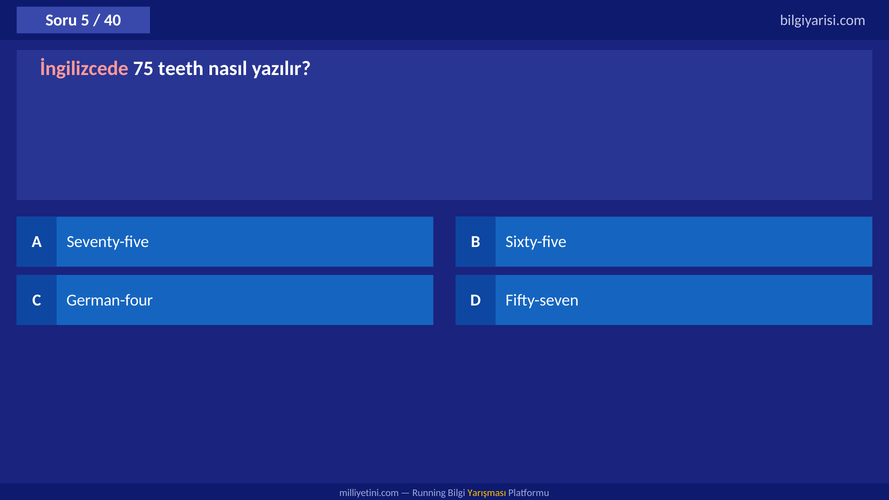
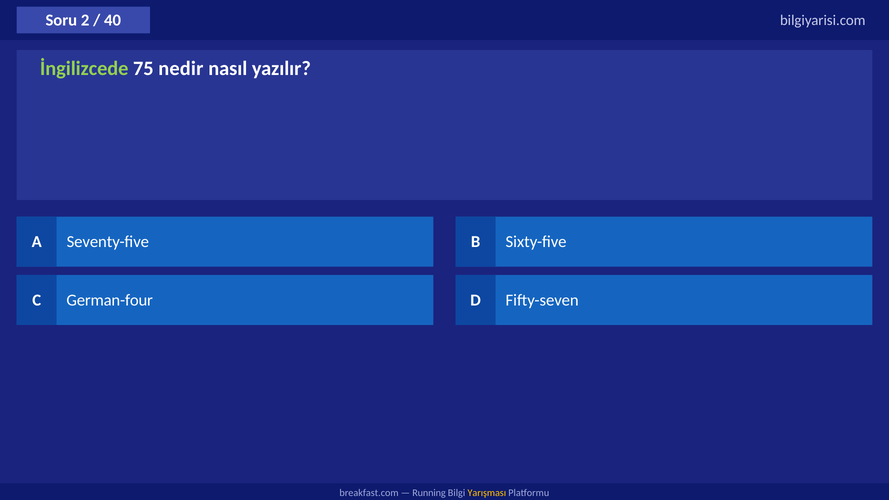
5: 5 -> 2 (85, 20)
İngilizcede colour: pink -> light green (84, 68)
teeth: teeth -> nedir (181, 68)
milliyetini.com: milliyetini.com -> breakfast.com (369, 493)
